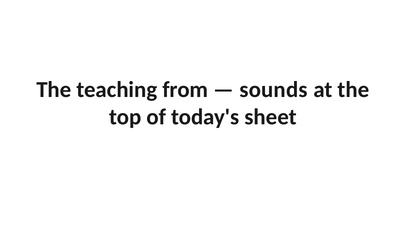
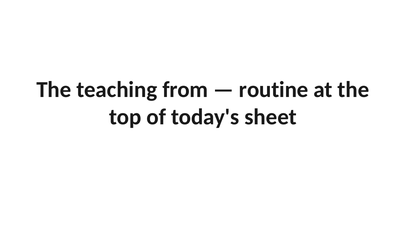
sounds: sounds -> routine (274, 90)
